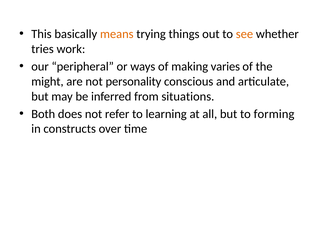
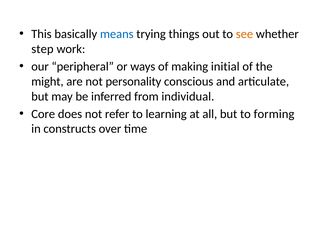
means colour: orange -> blue (117, 34)
tries: tries -> step (42, 49)
varies: varies -> initial (225, 66)
situations: situations -> individual (188, 96)
Both: Both -> Core (43, 114)
